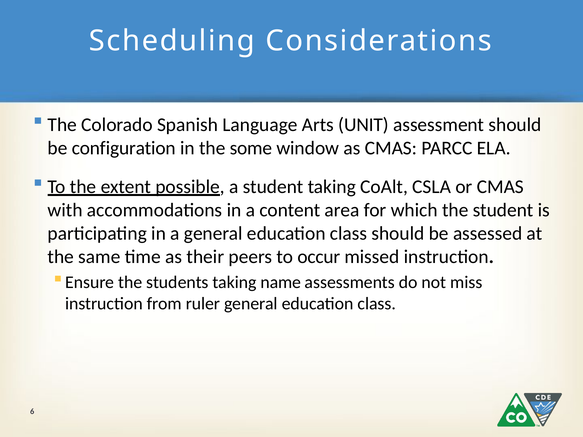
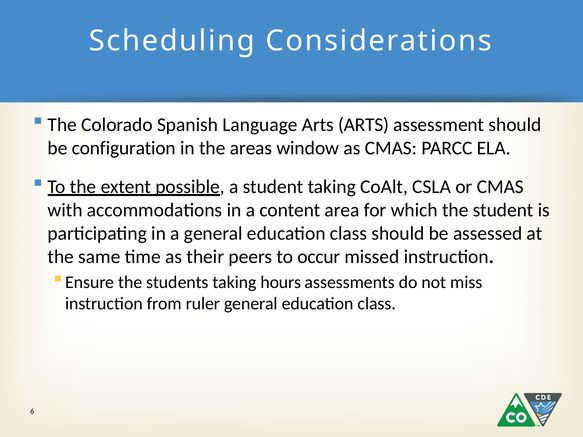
Arts UNIT: UNIT -> ARTS (364, 125)
some: some -> areas (251, 148)
name: name -> hours (281, 283)
